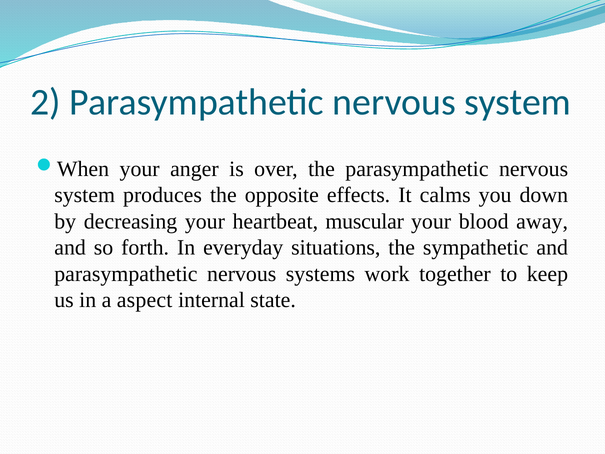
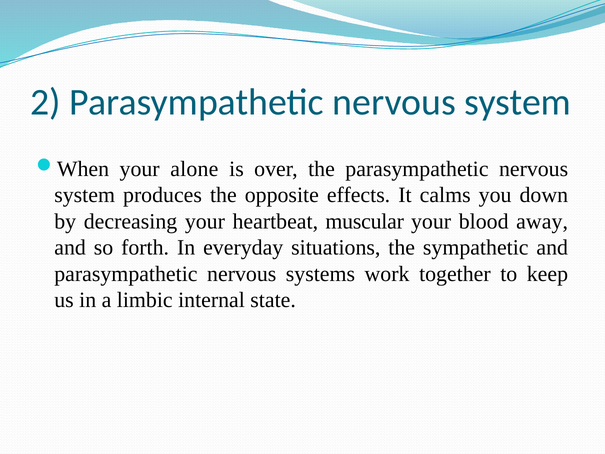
anger: anger -> alone (194, 169)
aspect: aspect -> limbic (145, 300)
